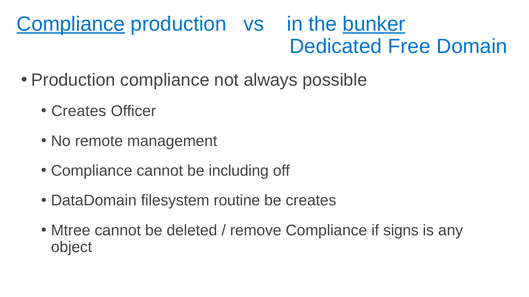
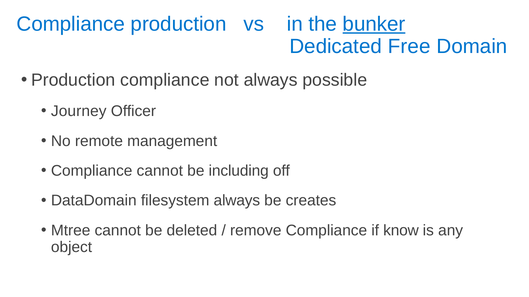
Compliance underline: present -> none (71, 24)
Creates: Creates -> Journey (79, 111)
filesystem routine: routine -> always (237, 201)
signs: signs -> know (401, 231)
